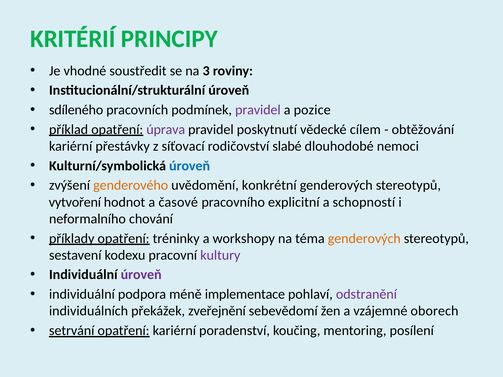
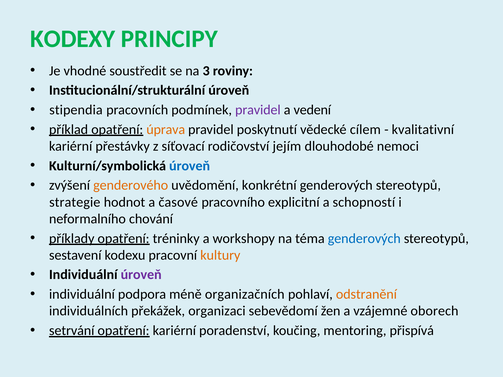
KRITÉRIÍ: KRITÉRIÍ -> KODEXY (73, 39)
sdíleného: sdíleného -> stipendia (76, 110)
pozice: pozice -> vedení (312, 110)
úprava colour: purple -> orange (166, 130)
obtěžování: obtěžování -> kvalitativní (423, 130)
slabé: slabé -> jejím (287, 146)
vytvoření: vytvoření -> strategie (75, 202)
genderových colour: orange -> blue (364, 239)
kultury colour: purple -> orange (220, 255)
implementace: implementace -> organizačních (245, 294)
odstranění colour: purple -> orange (366, 294)
zveřejnění: zveřejnění -> organizaci (217, 311)
posílení: posílení -> přispívá (412, 331)
